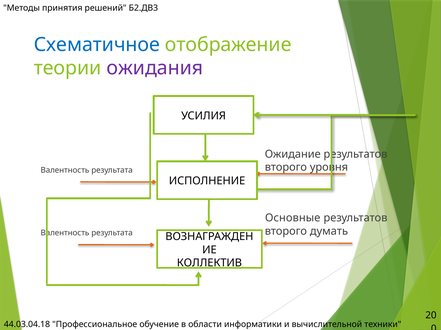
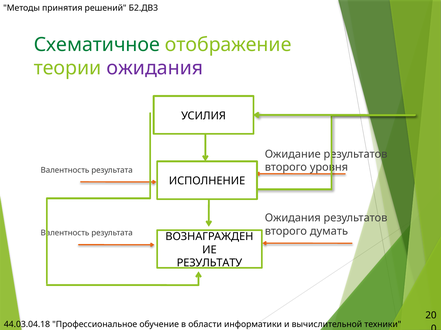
Схематичное colour: blue -> green (97, 45)
Основные: Основные -> Ожидания (293, 218)
КОЛЛЕКТИВ: КОЛЛЕКТИВ -> РЕЗУЛЬТАТУ (209, 264)
